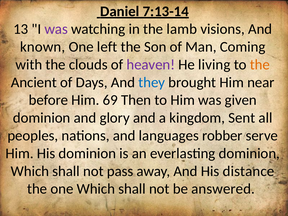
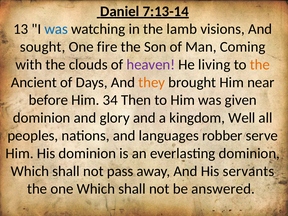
was colour: purple -> blue (56, 29)
known: known -> sought (43, 47)
left: left -> fire (107, 47)
they colour: blue -> orange (152, 82)
69: 69 -> 34 (110, 100)
Sent: Sent -> Well (242, 118)
distance: distance -> servants (248, 171)
